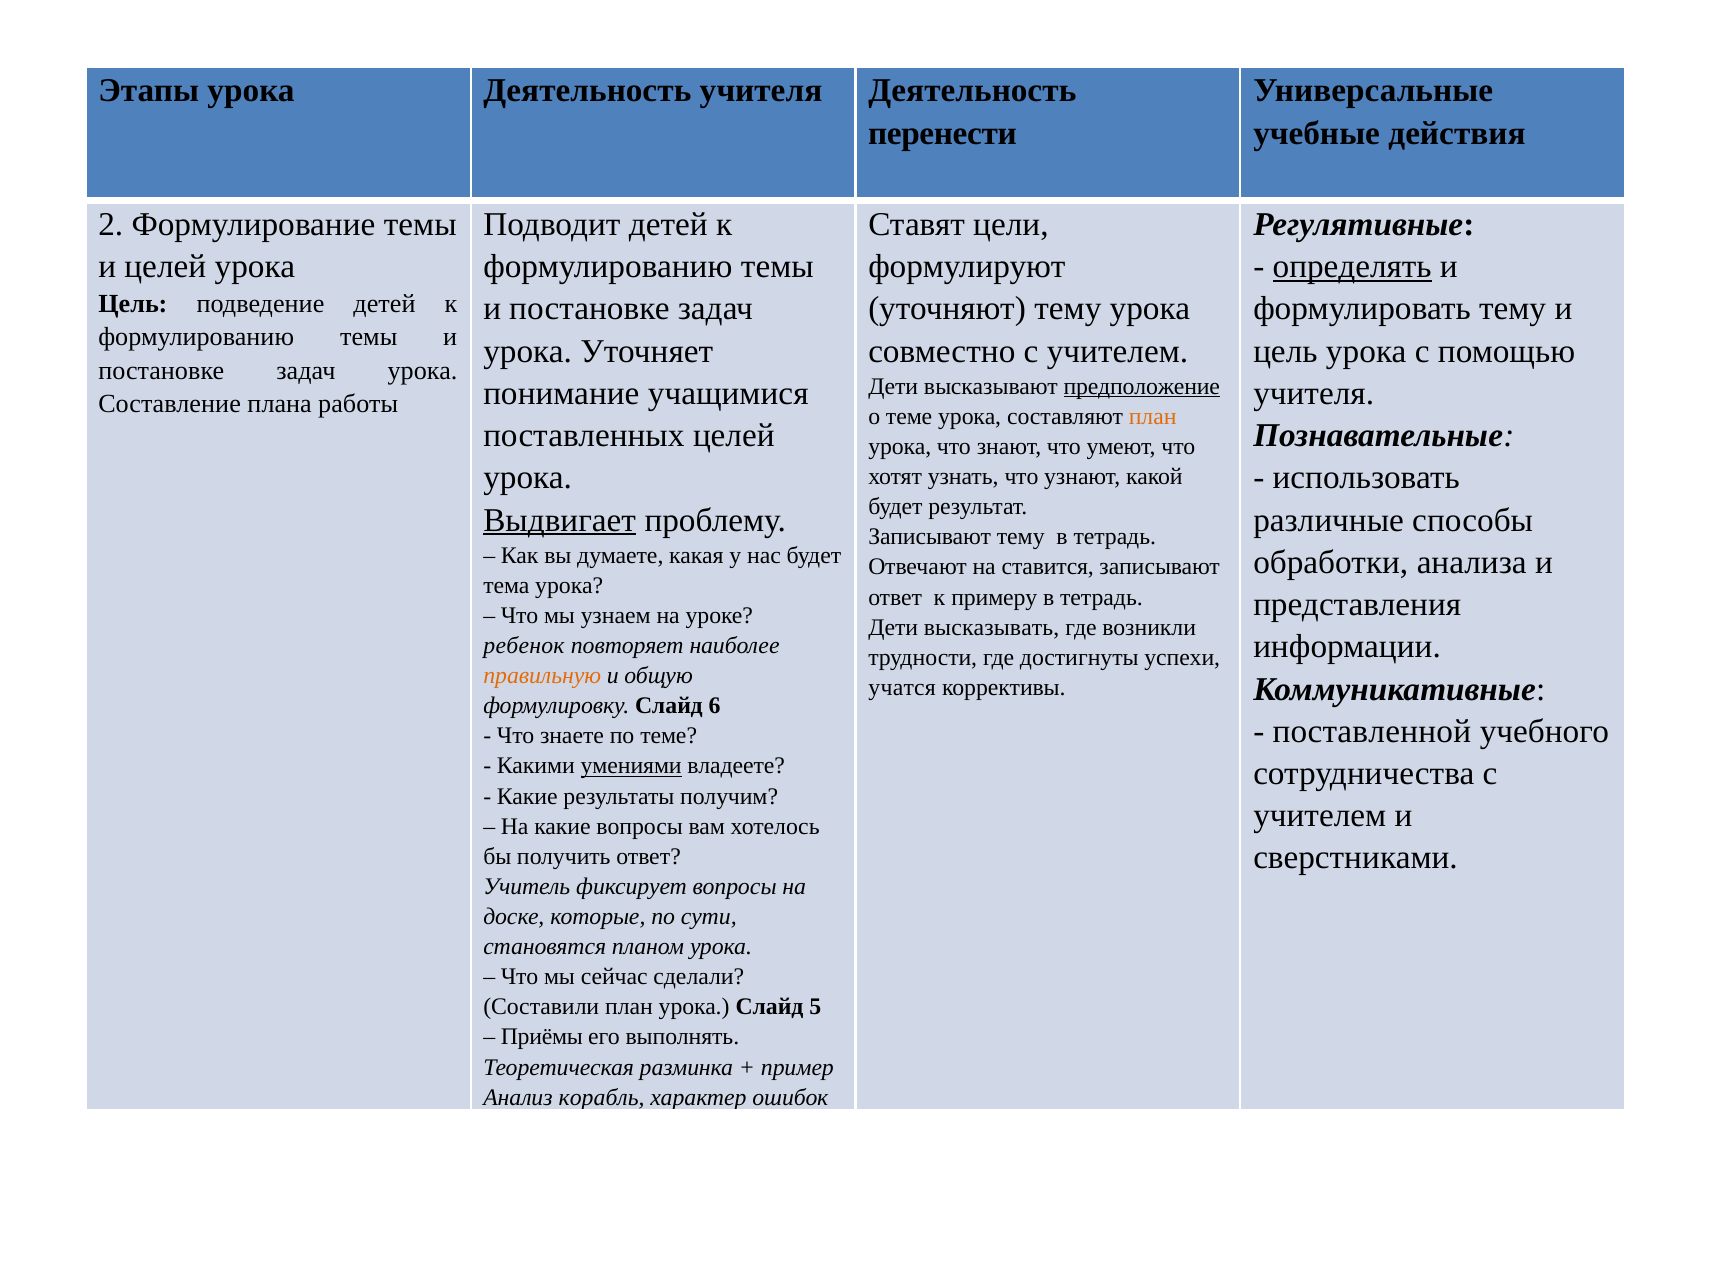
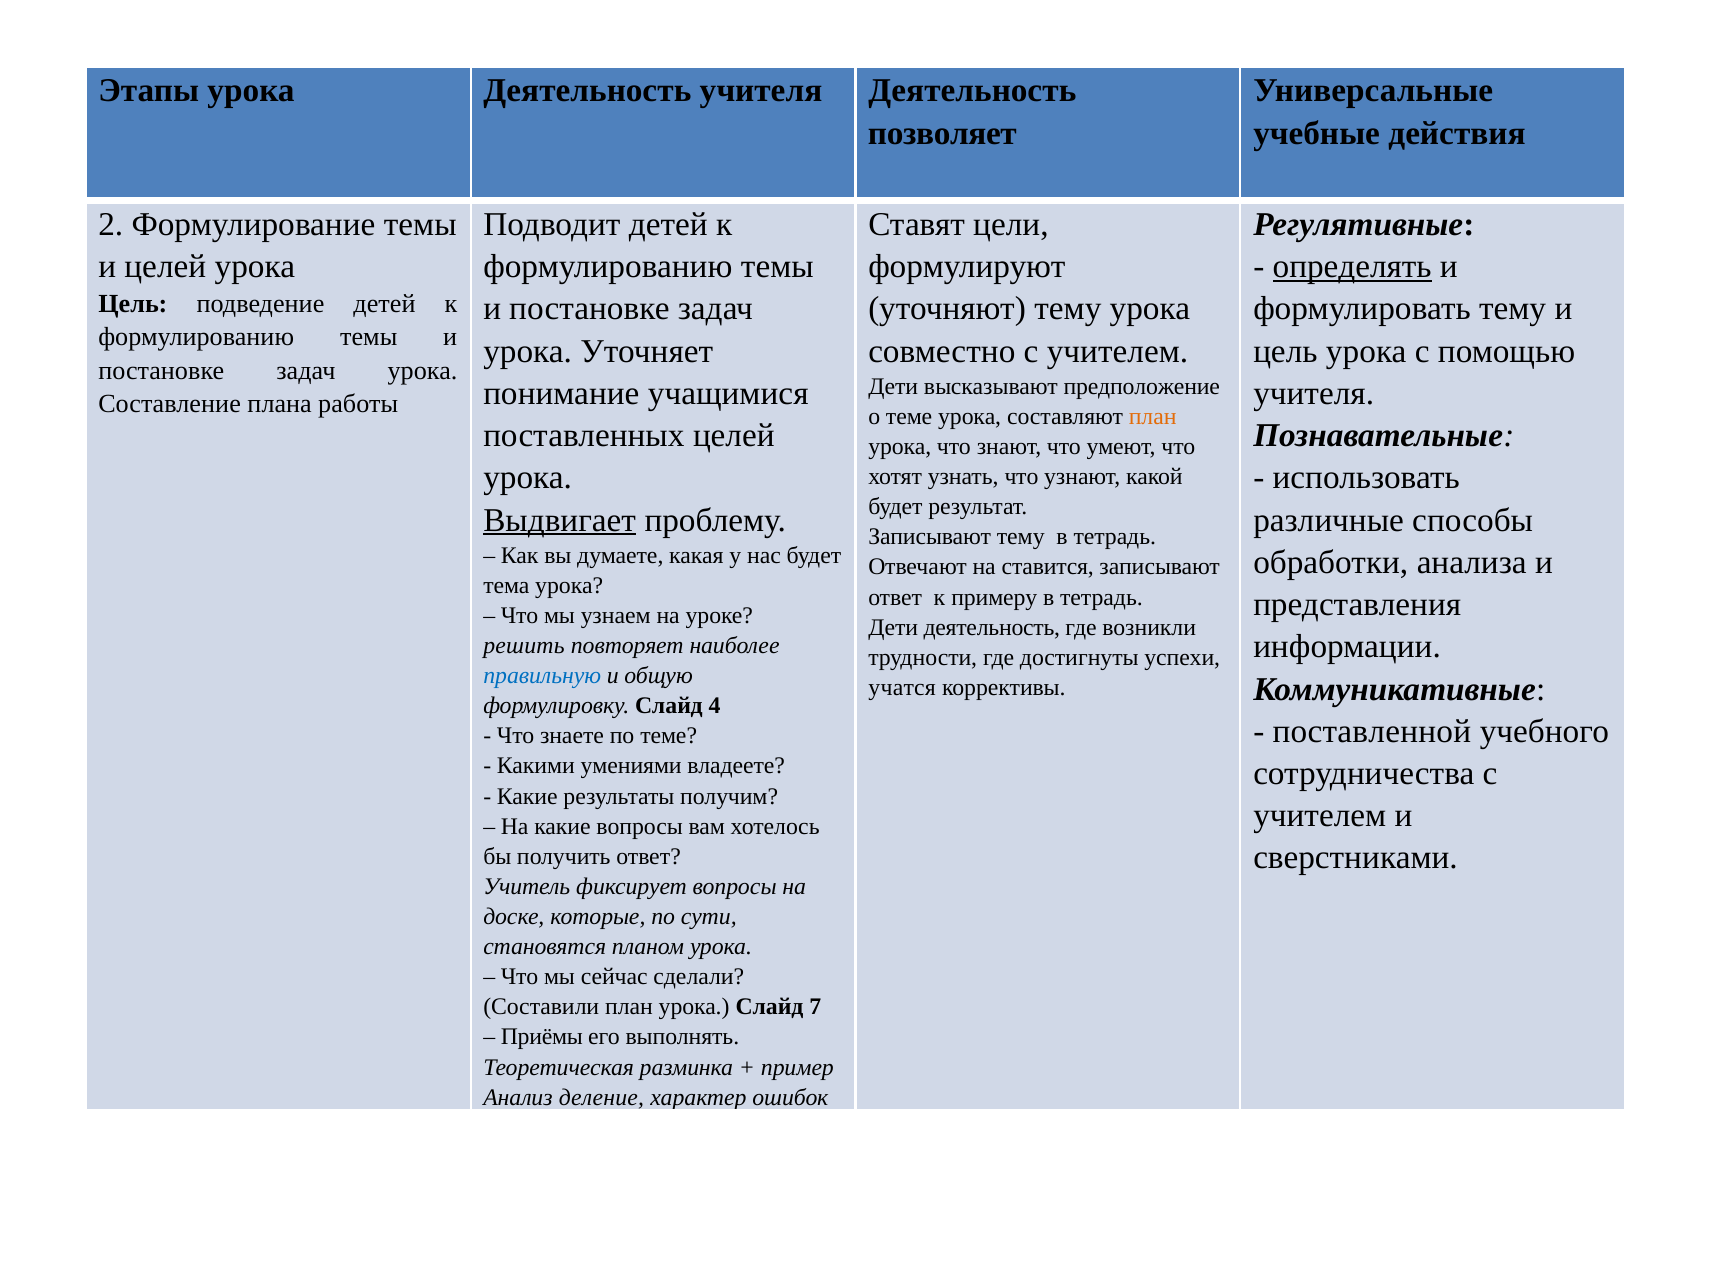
перенести: перенести -> позволяет (942, 133)
предположение underline: present -> none (1142, 387)
Дети высказывать: высказывать -> деятельность (992, 627)
ребенок: ребенок -> решить (524, 646)
правильную colour: orange -> blue (542, 676)
6: 6 -> 4 (715, 706)
умениями underline: present -> none (631, 766)
5: 5 -> 7 (815, 1007)
корабль: корабль -> деление (602, 1097)
